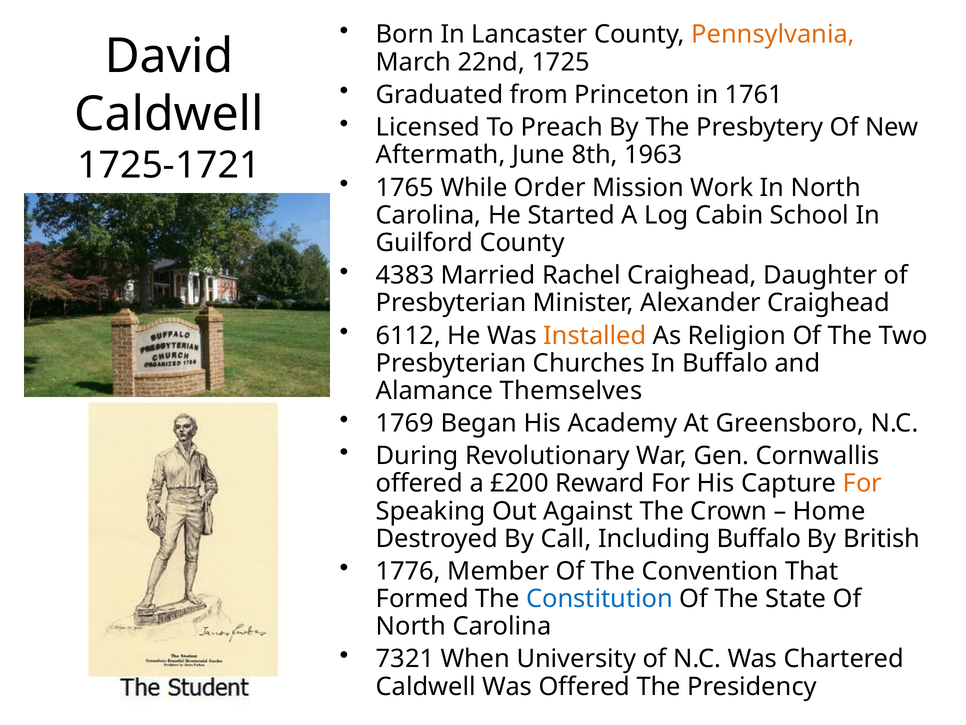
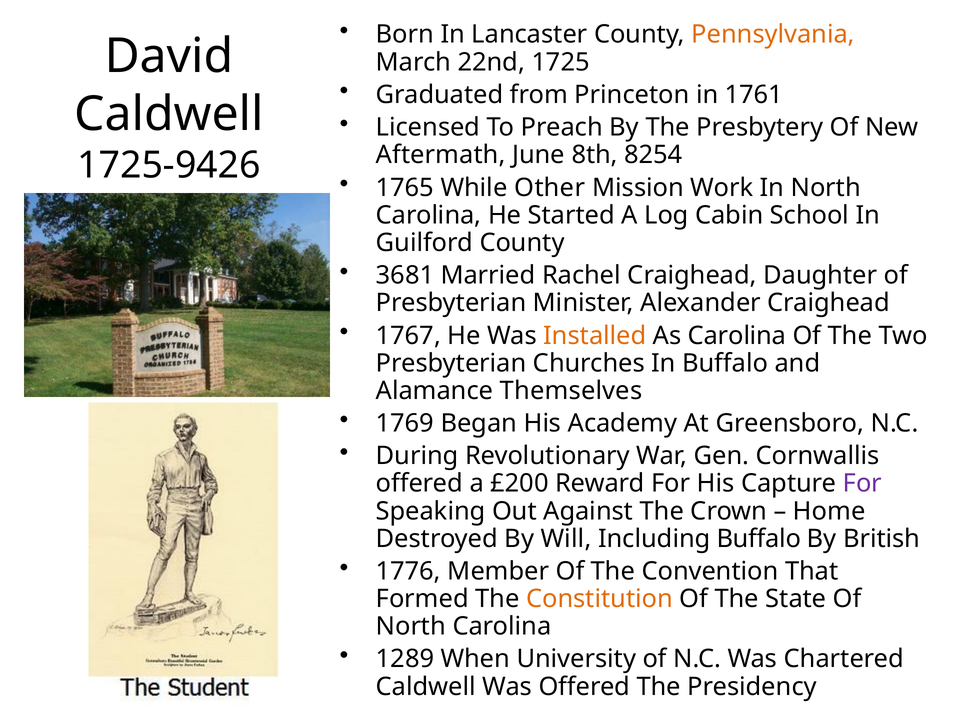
1963: 1963 -> 8254 (653, 155)
1725-1721: 1725-1721 -> 1725-9426 (169, 165)
Order: Order -> Other (550, 187)
4383: 4383 -> 3681 (405, 275)
6112: 6112 -> 1767 (408, 335)
As Religion: Religion -> Carolina (737, 335)
For colour: orange -> purple (862, 483)
Call: Call -> Will (566, 538)
Constitution colour: blue -> orange (600, 598)
7321: 7321 -> 1289 (405, 659)
